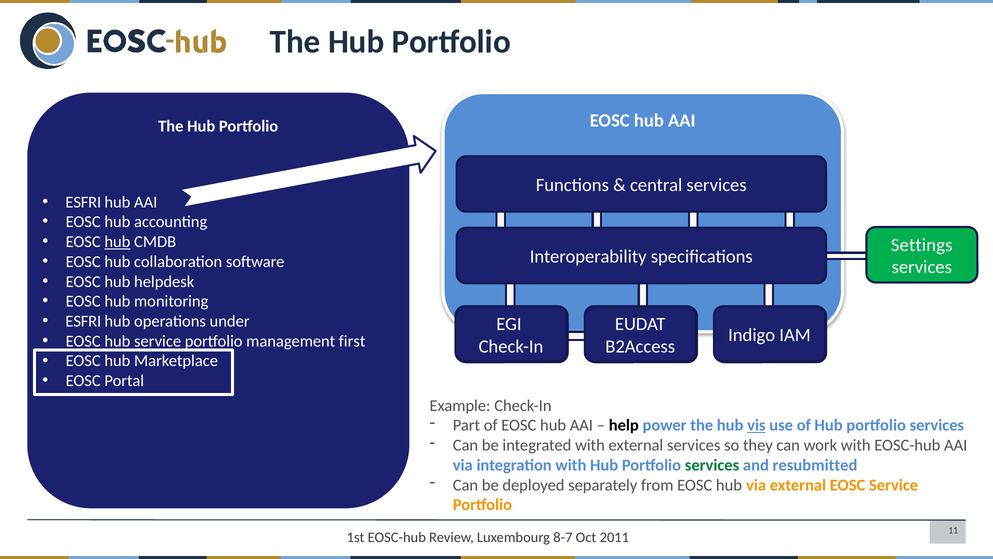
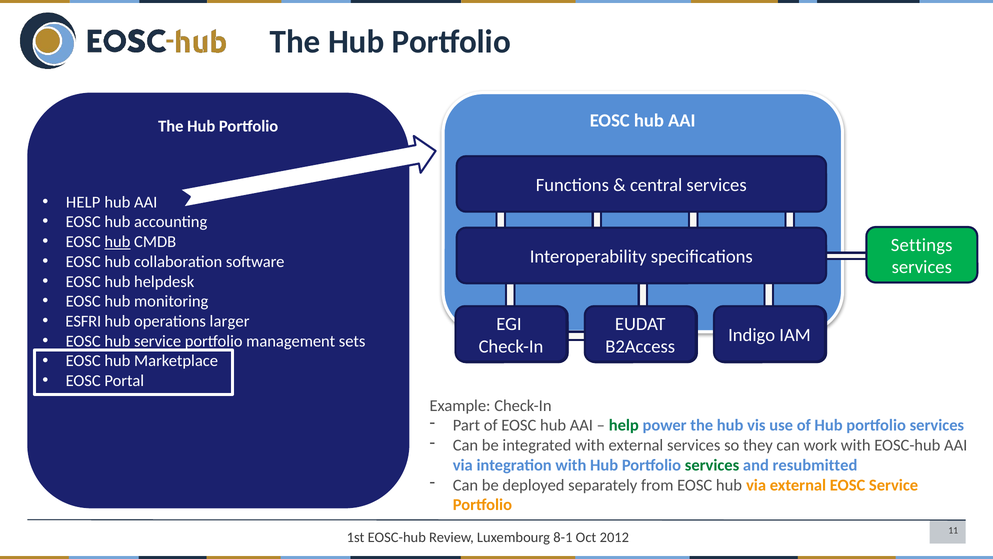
ESFRI: ESFRI -> HELP (83, 202)
under: under -> larger (230, 321)
first: first -> sets (352, 341)
help colour: black -> green (624, 425)
vis underline: present -> none (756, 425)
8-7: 8-7 -> 8-1 (563, 537)
2011: 2011 -> 2012 (614, 537)
